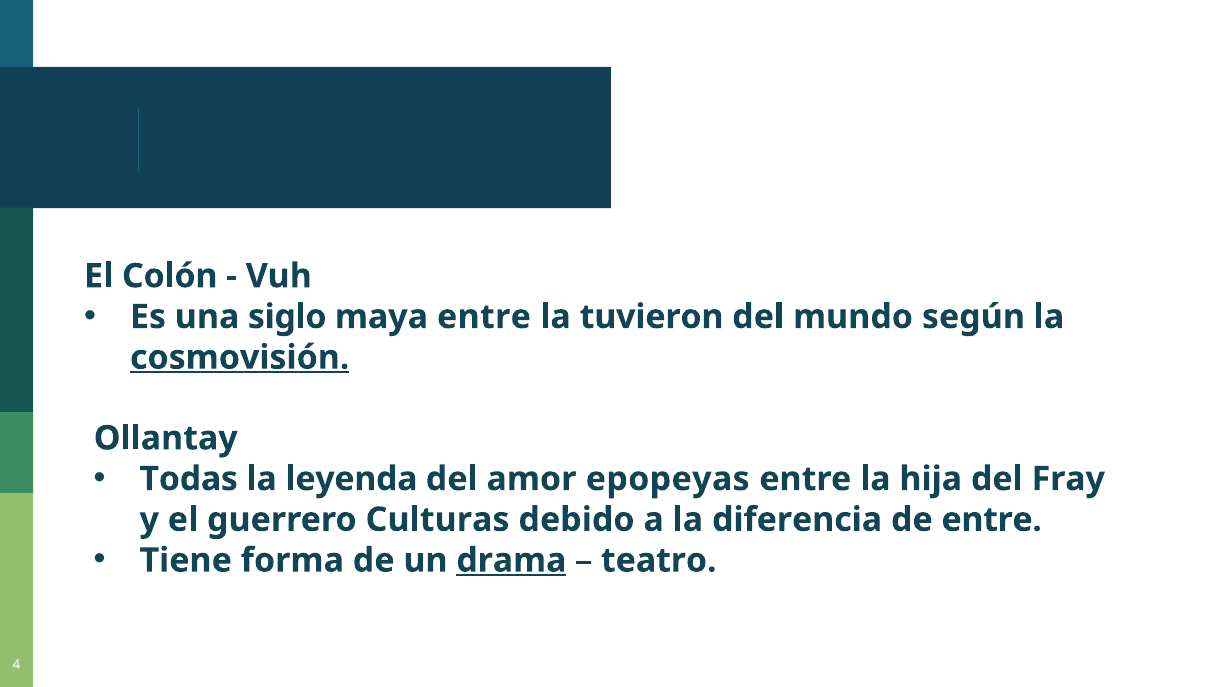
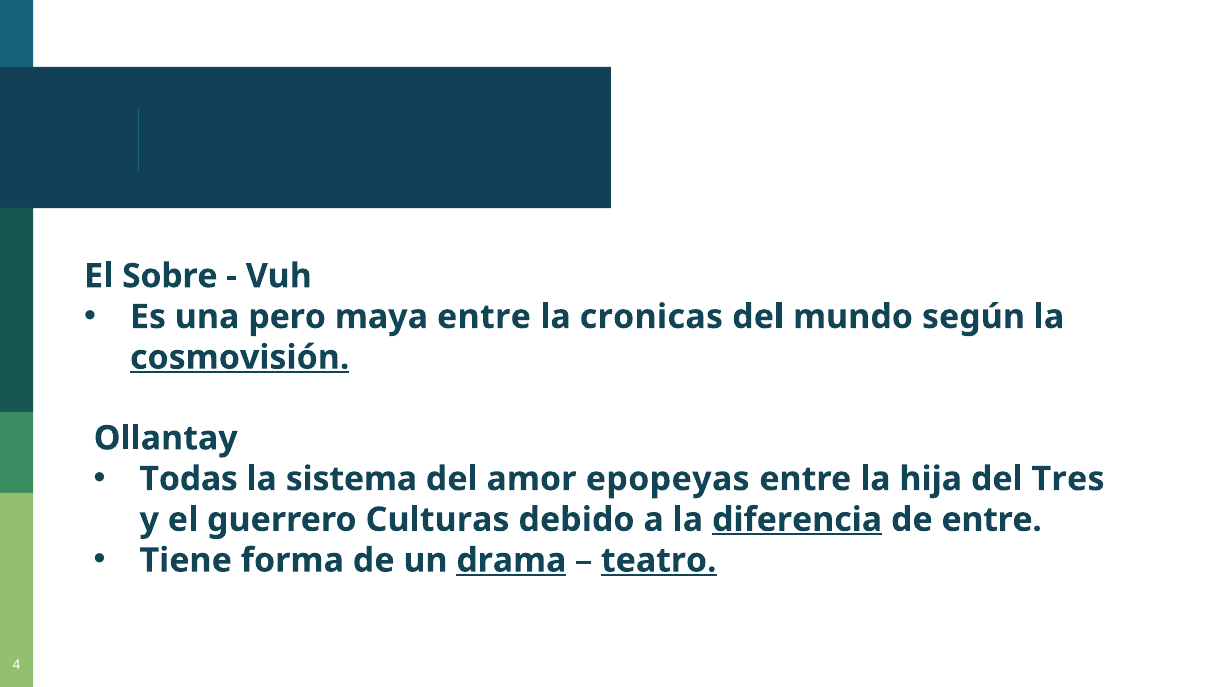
Colón: Colón -> Sobre (170, 276)
siglo: siglo -> pero (287, 317)
tuvieron: tuvieron -> cronicas (651, 317)
leyenda: leyenda -> sistema (351, 479)
Fray: Fray -> Tres (1068, 479)
diferencia underline: none -> present (797, 520)
teatro underline: none -> present (659, 561)
